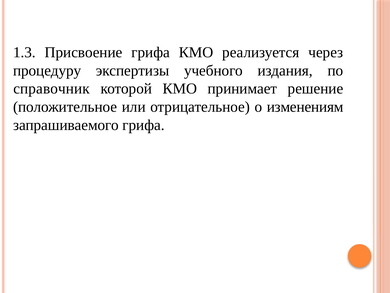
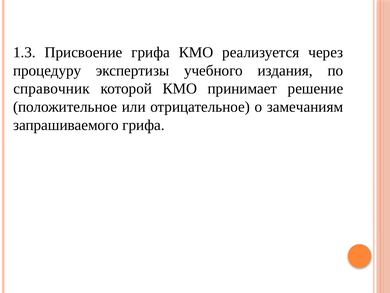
изменениям: изменениям -> замечаниям (305, 107)
